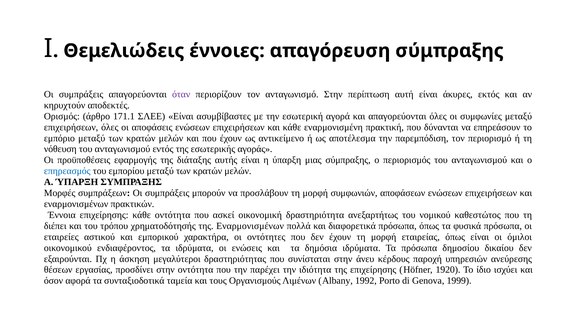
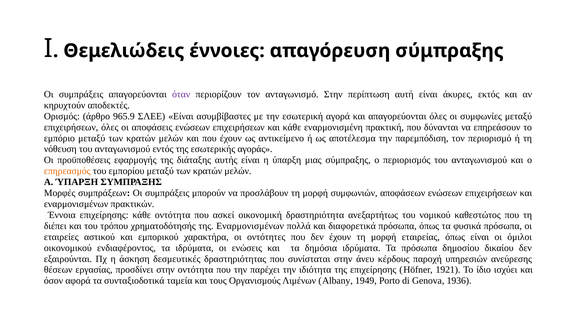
171.1: 171.1 -> 965.9 (124, 116)
επηρεασμός colour: blue -> orange (67, 171)
μεγαλύτεροι: μεγαλύτεροι -> δεσμευτικές (177, 259)
1920: 1920 -> 1921 (448, 270)
1992: 1992 -> 1949 (366, 281)
1999: 1999 -> 1936 (459, 281)
